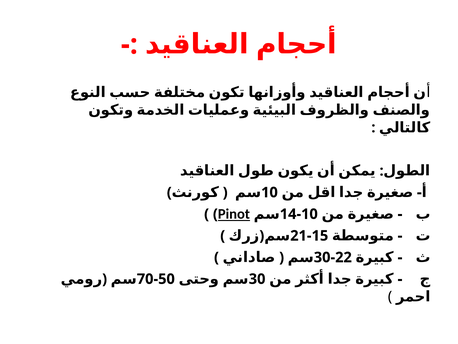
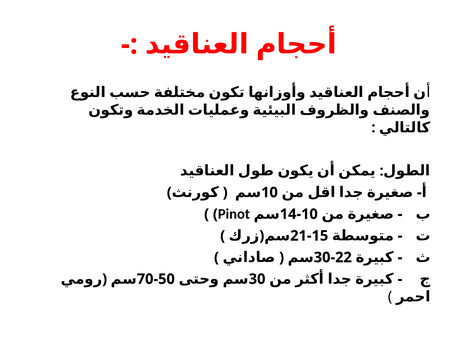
Pinot underline: present -> none (234, 214)
